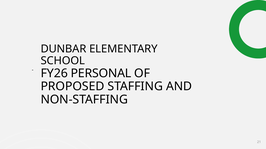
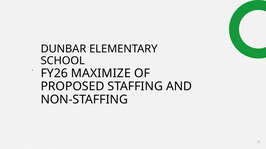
PERSONAL: PERSONAL -> MAXIMIZE (101, 74)
